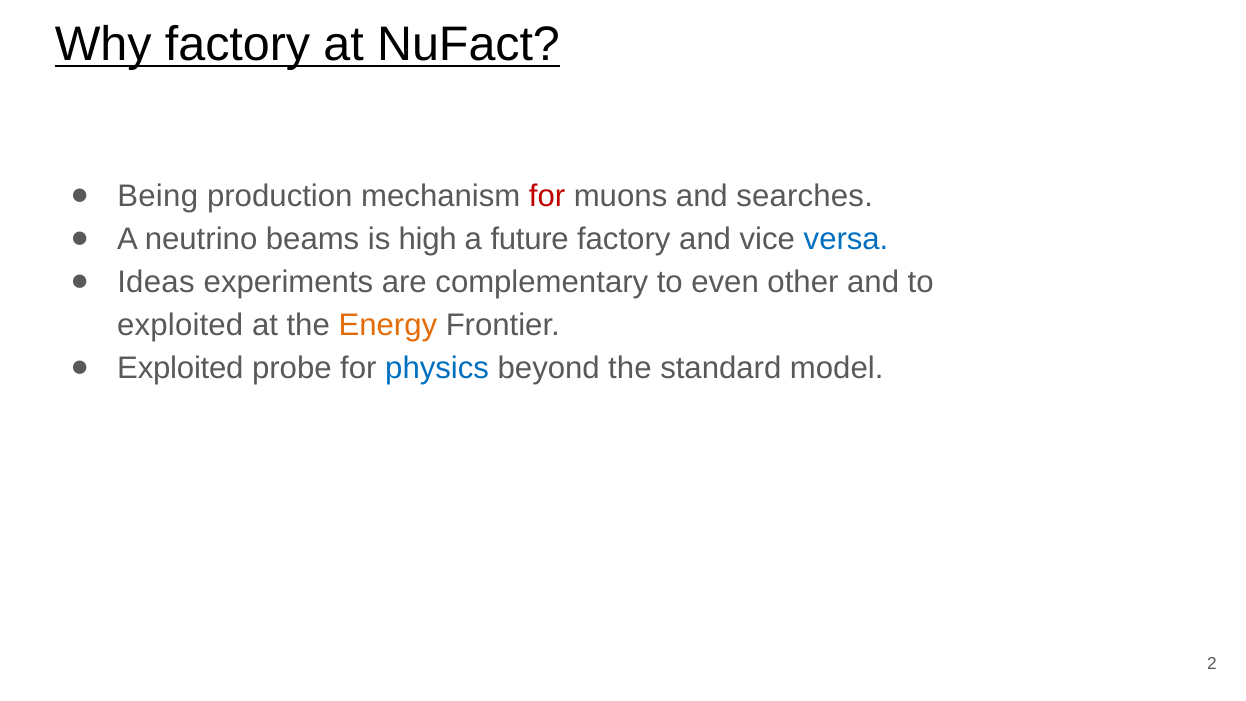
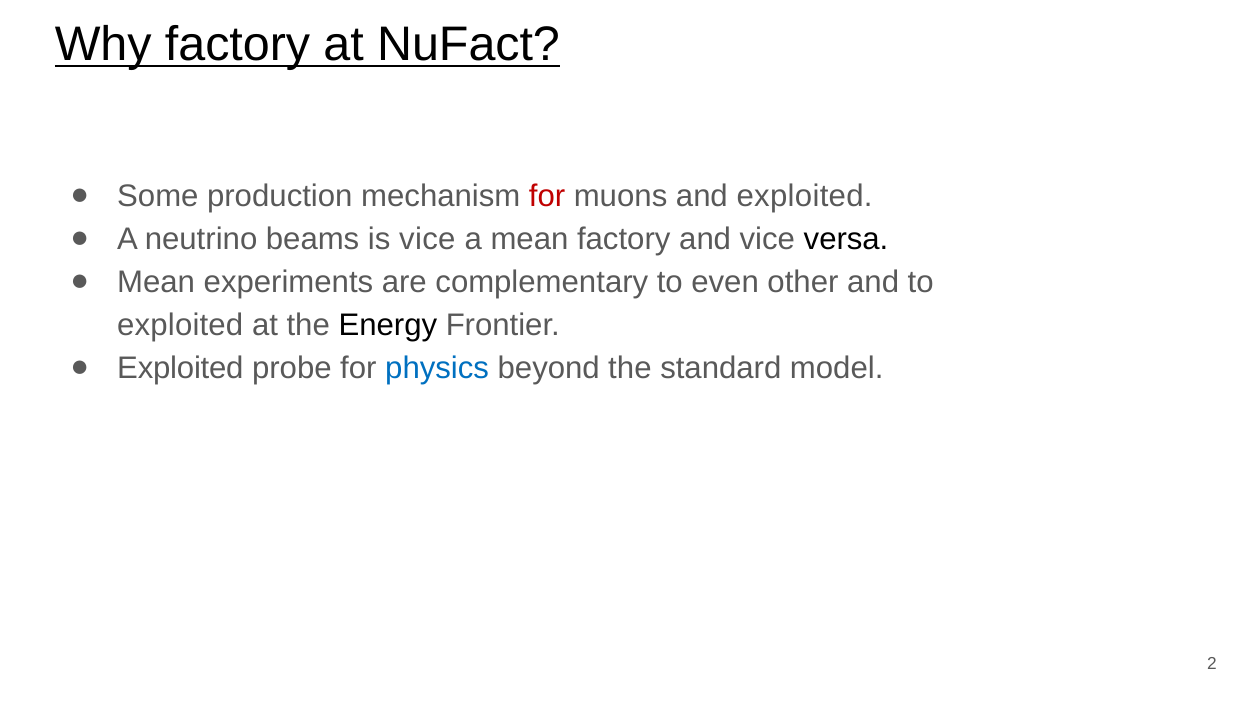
Being: Being -> Some (158, 196)
and searches: searches -> exploited (805, 196)
is high: high -> vice (427, 239)
a future: future -> mean (529, 239)
versa colour: blue -> black (846, 239)
Ideas: Ideas -> Mean (156, 282)
Energy colour: orange -> black (388, 325)
